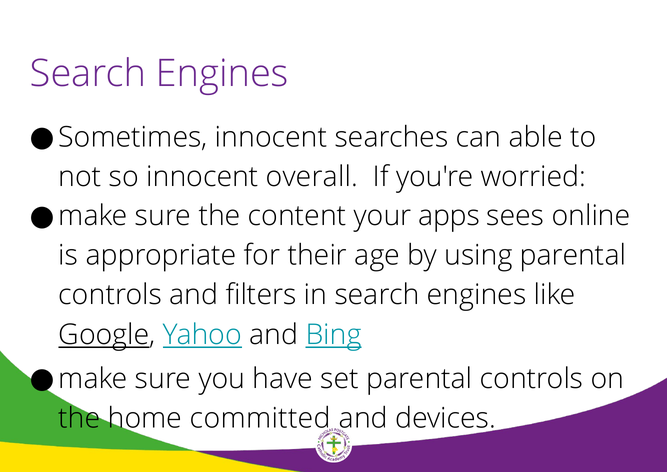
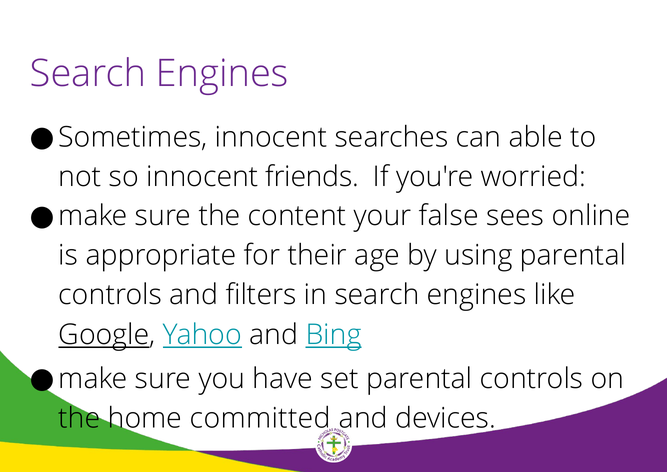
overall: overall -> friends (312, 176)
apps: apps -> false (449, 216)
